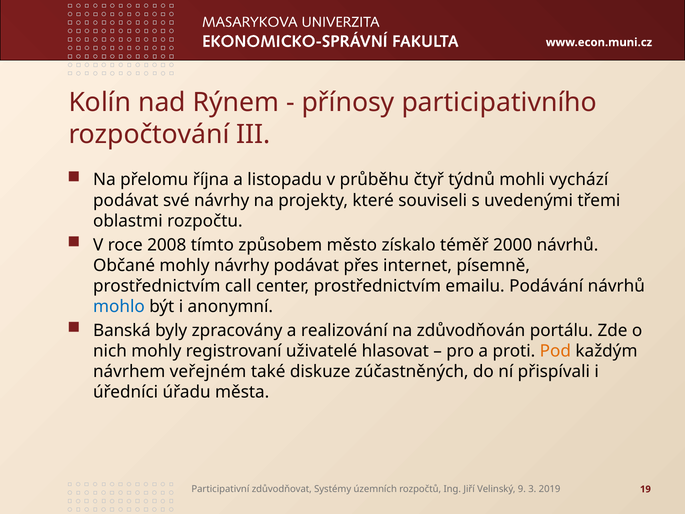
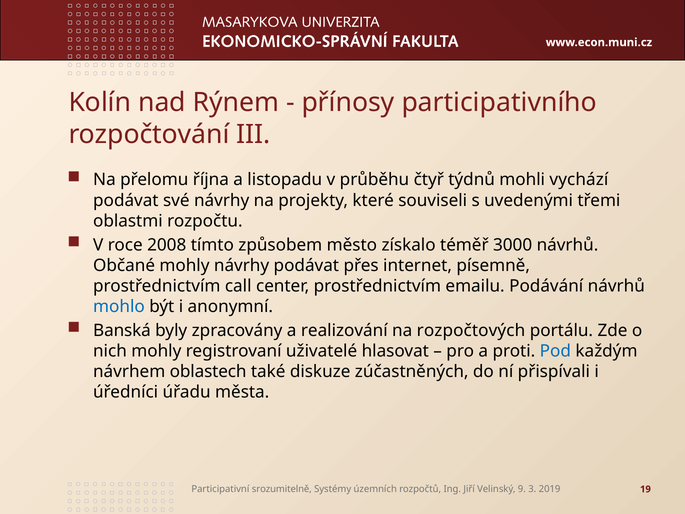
2000: 2000 -> 3000 (513, 245)
zdůvodňován: zdůvodňován -> rozpočtových (471, 330)
Pod colour: orange -> blue (555, 351)
veřejném: veřejném -> oblastech (208, 372)
zdůvodňovat: zdůvodňovat -> srozumitelně (282, 489)
